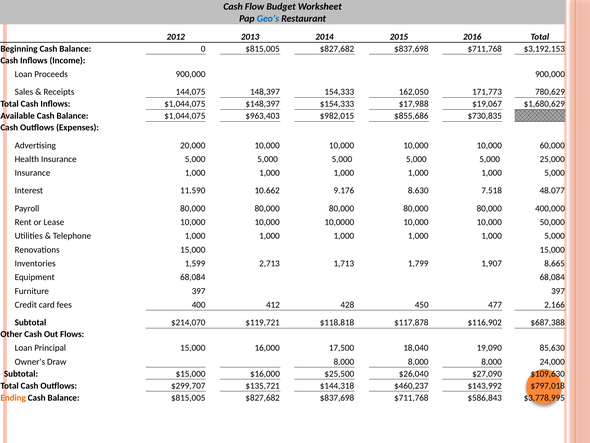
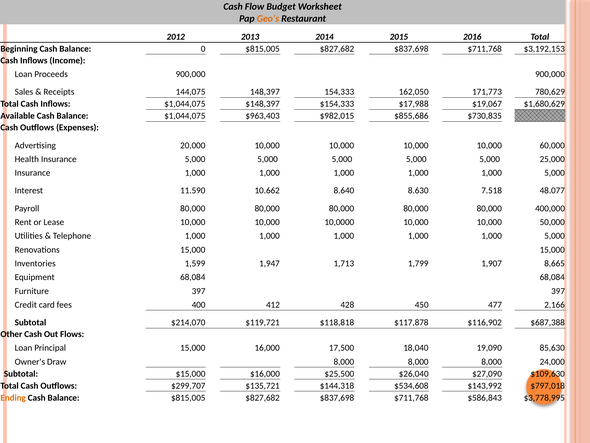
Geo’s colour: blue -> orange (268, 19)
9.176: 9.176 -> 8.640 (344, 190)
2,713: 2,713 -> 1,947 (269, 263)
$460,237: $460,237 -> $534,608 (411, 385)
